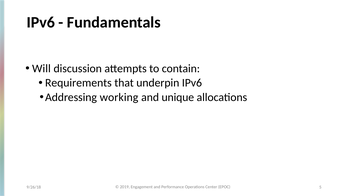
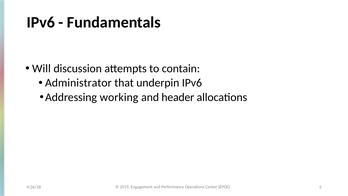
Requirements: Requirements -> Administrator (78, 83)
unique: unique -> header (178, 97)
